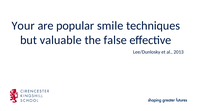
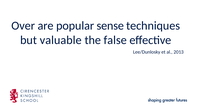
Your: Your -> Over (23, 26)
smile: smile -> sense (110, 26)
